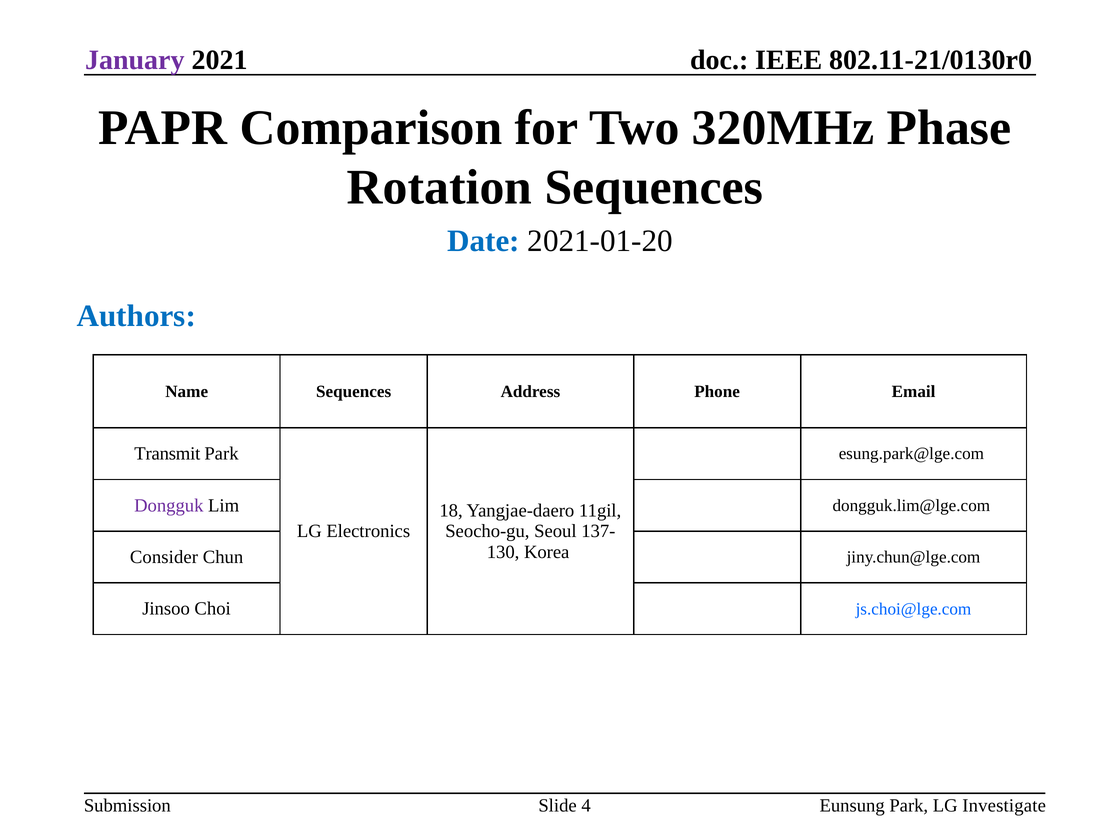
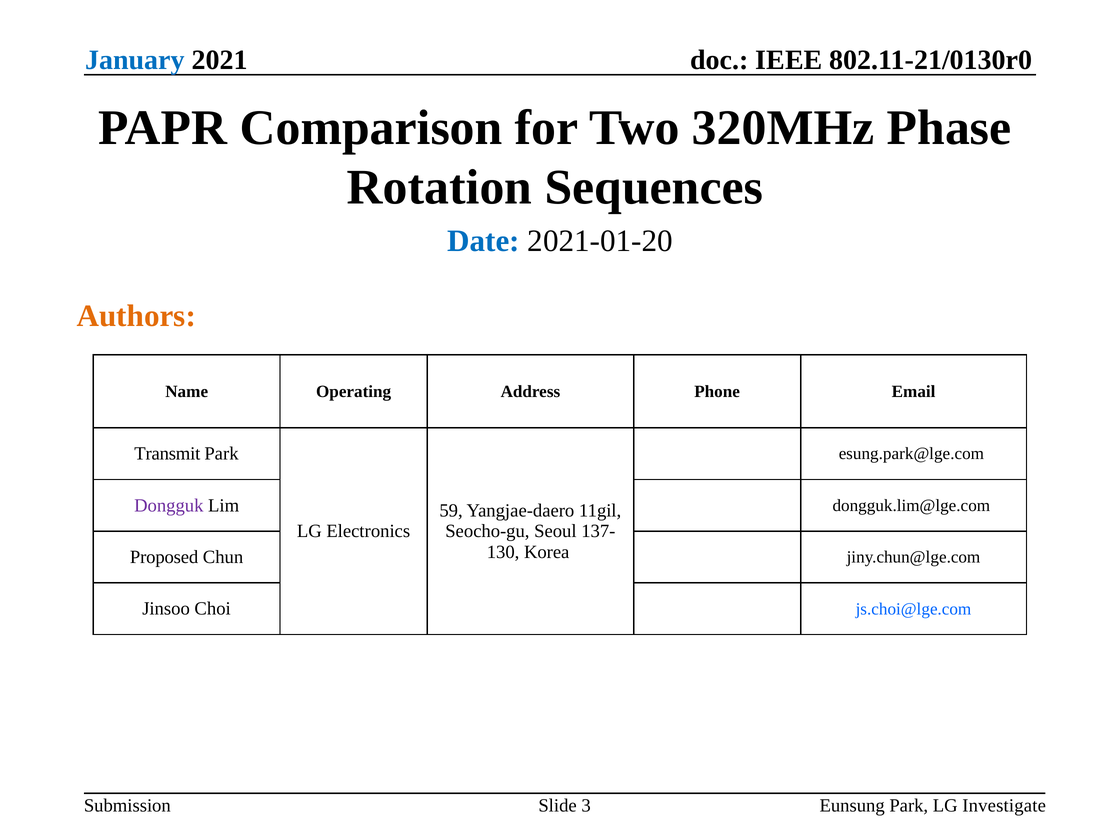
January colour: purple -> blue (135, 60)
Authors colour: blue -> orange (136, 316)
Name Sequences: Sequences -> Operating (354, 391)
18: 18 -> 59 (451, 511)
Consider: Consider -> Proposed (164, 557)
4: 4 -> 3 (586, 806)
